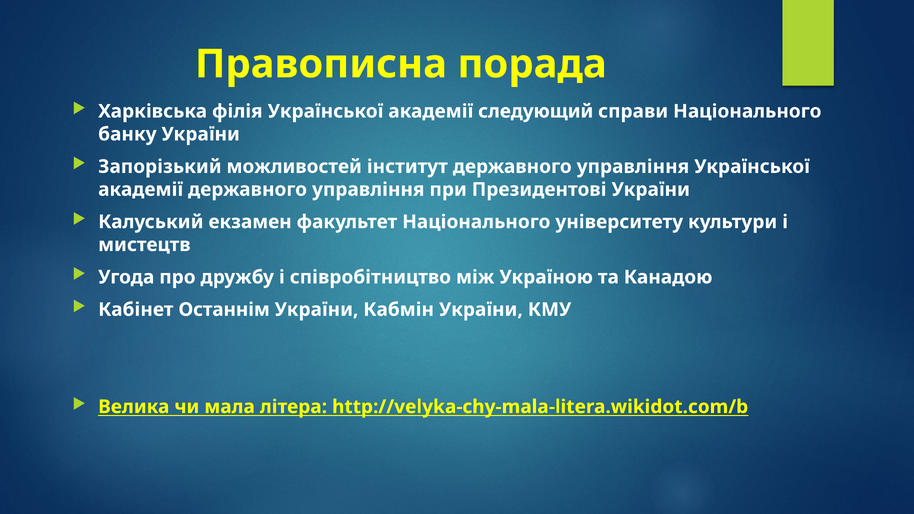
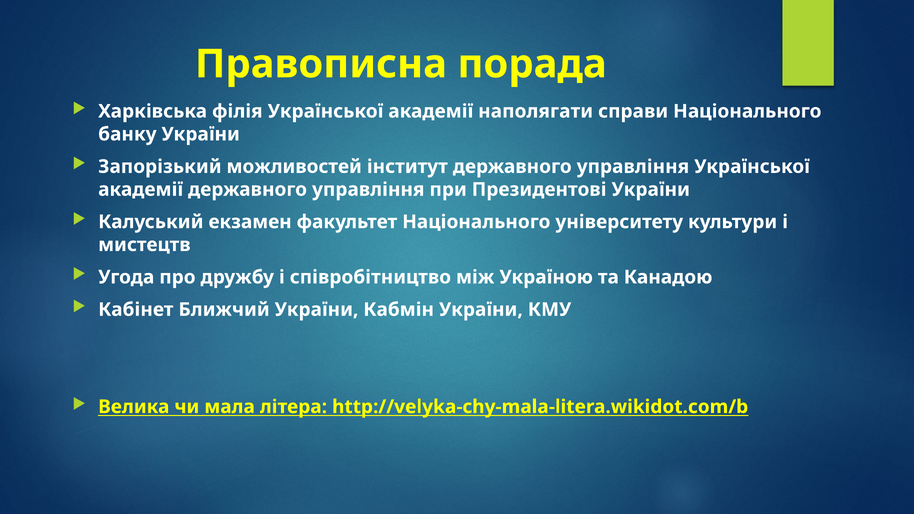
следующий: следующий -> наполягати (536, 111)
Останнім: Останнім -> Ближчий (224, 310)
